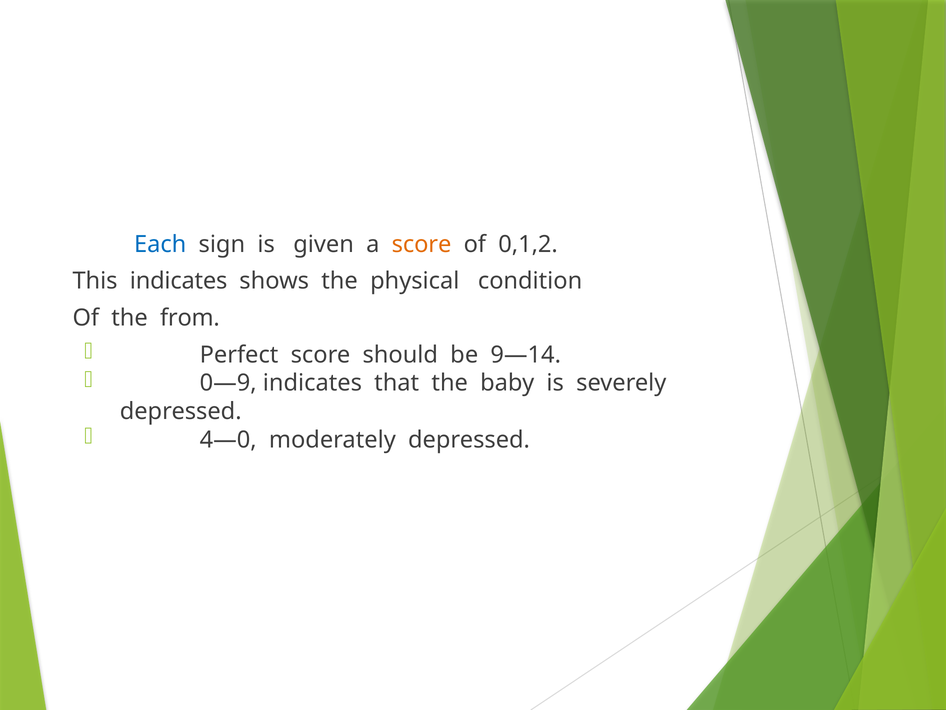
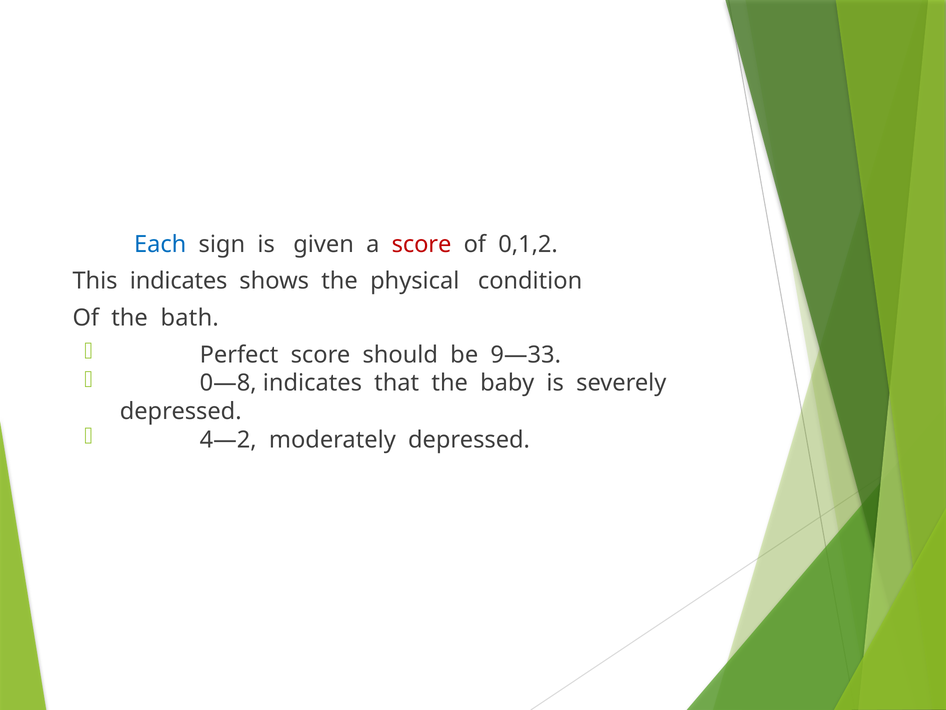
score colour: orange -> red (422, 244)
from: from -> bath (190, 318)
9—14: 9—14 -> 9—33 (526, 355)
0—9: 0—9 -> 0—8 (228, 383)
4—0: 4—0 -> 4—2 (228, 440)
